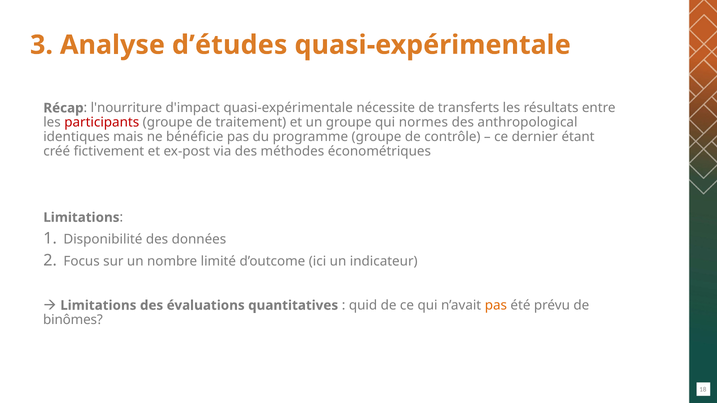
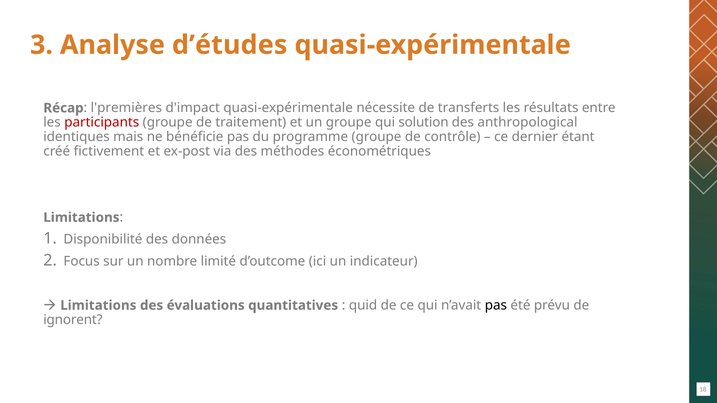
l'nourriture: l'nourriture -> l'premières (126, 108)
normes: normes -> solution (424, 123)
pas colour: orange -> black (496, 306)
binômes: binômes -> ignorent (73, 320)
